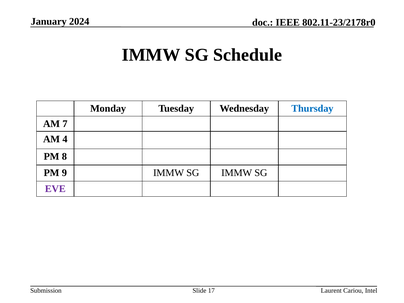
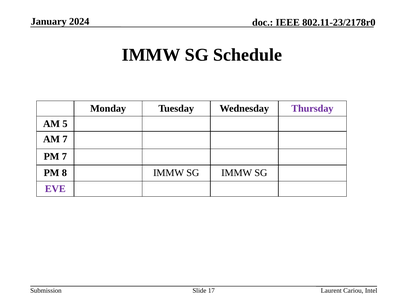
Thursday colour: blue -> purple (312, 109)
7: 7 -> 5 (65, 124)
AM 4: 4 -> 7 (65, 139)
PM 8: 8 -> 7 (64, 157)
9: 9 -> 8 (64, 173)
